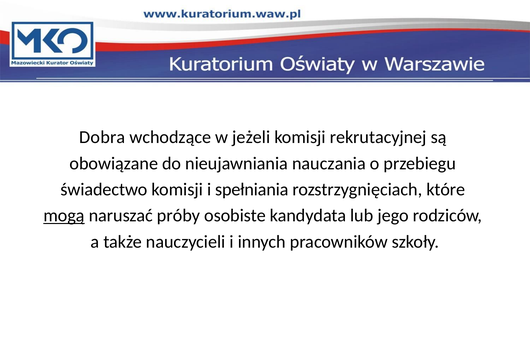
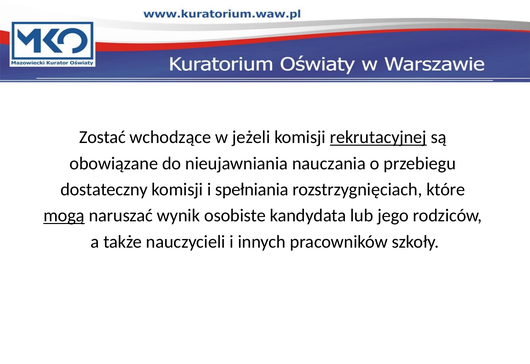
Dobra: Dobra -> Zostać (102, 137)
rekrutacyjnej underline: none -> present (378, 137)
świadectwo: świadectwo -> dostateczny (104, 189)
próby: próby -> wynik (178, 215)
